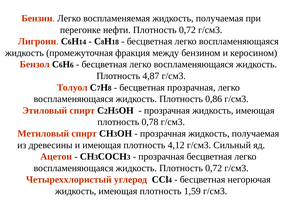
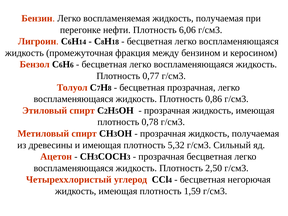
нефти Плотность 0,72: 0,72 -> 6,06 (187, 30)
4,87: 4,87 -> 0,77 (151, 76)
4,12: 4,12 -> 5,32 (176, 145)
жидкость Плотность 0,72: 0,72 -> 2,50 (214, 168)
